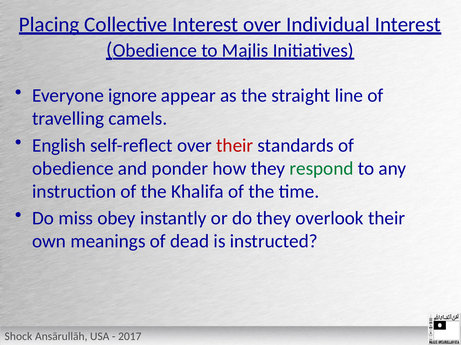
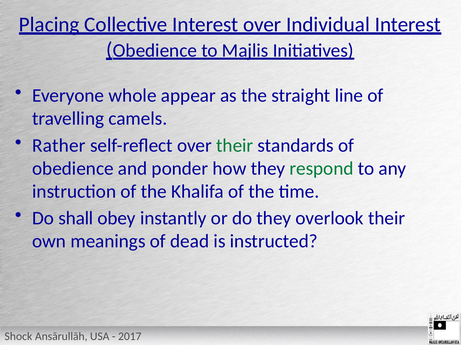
ignore: ignore -> whole (132, 96)
English: English -> Rather (59, 146)
their colour: red -> green (235, 146)
miss: miss -> shall (76, 219)
